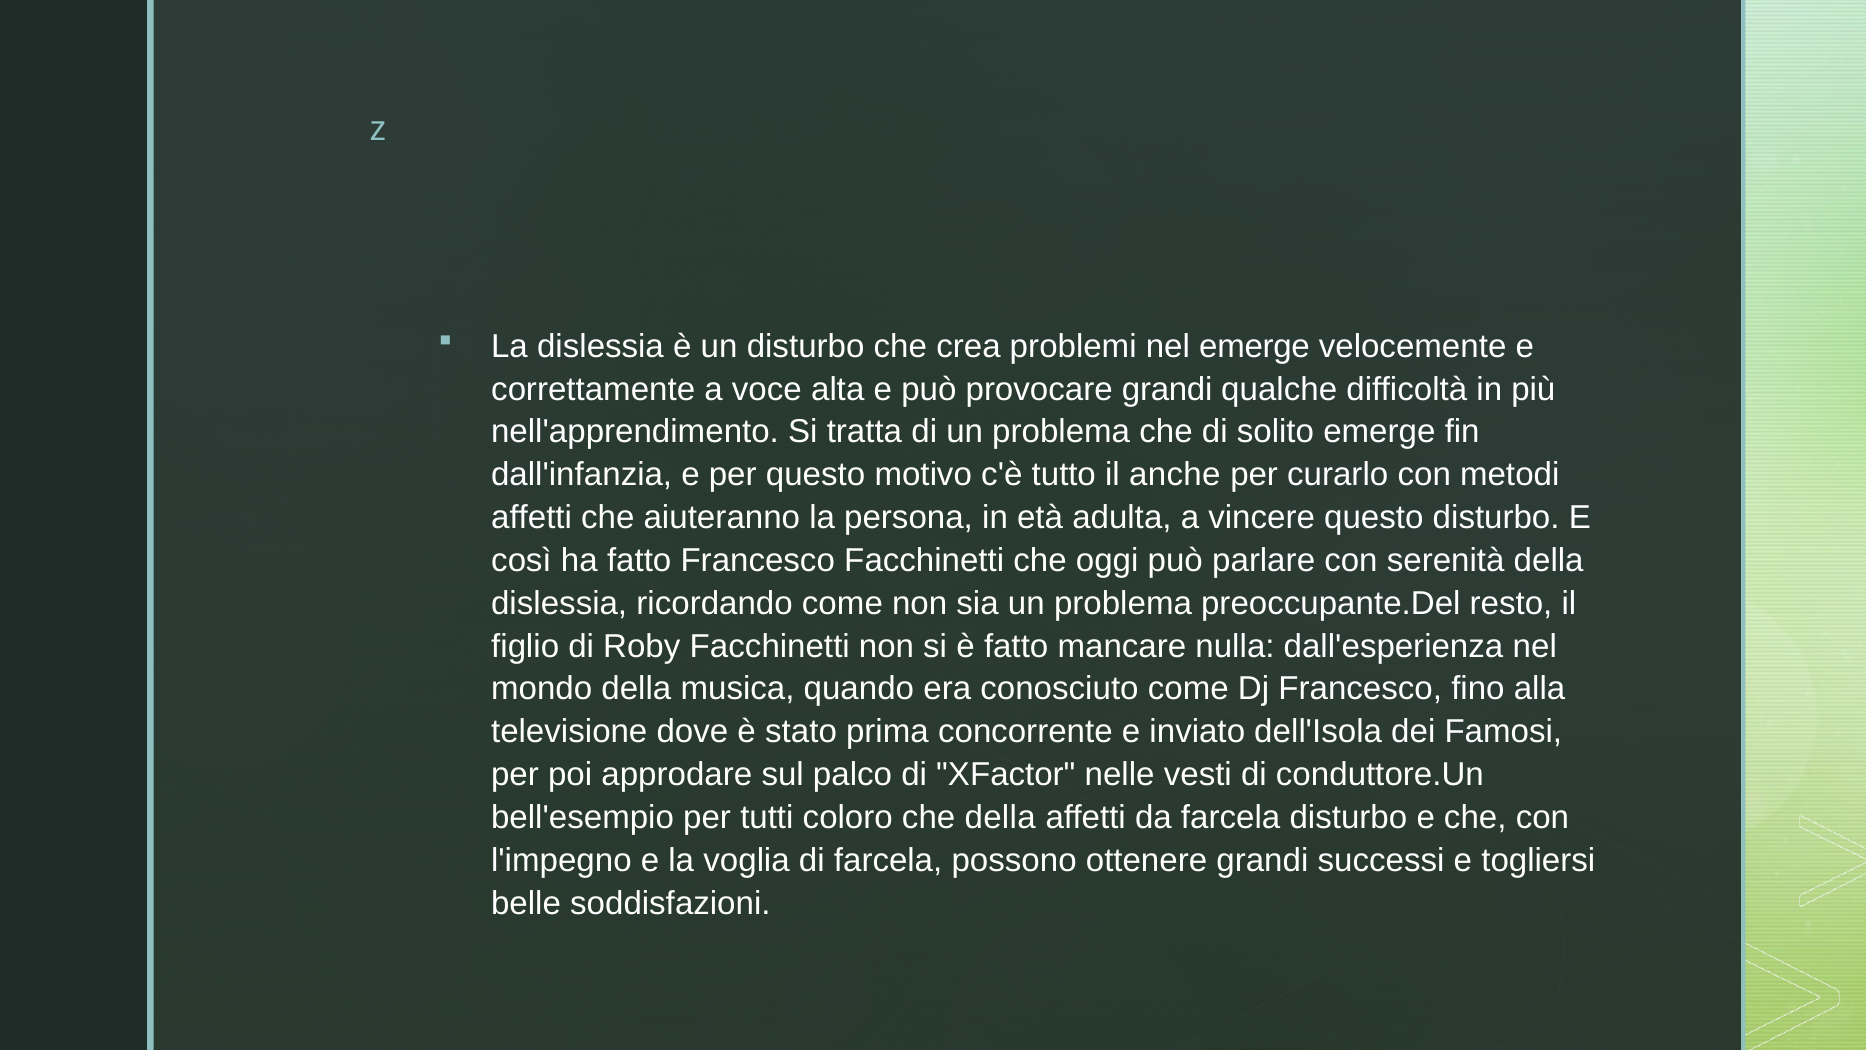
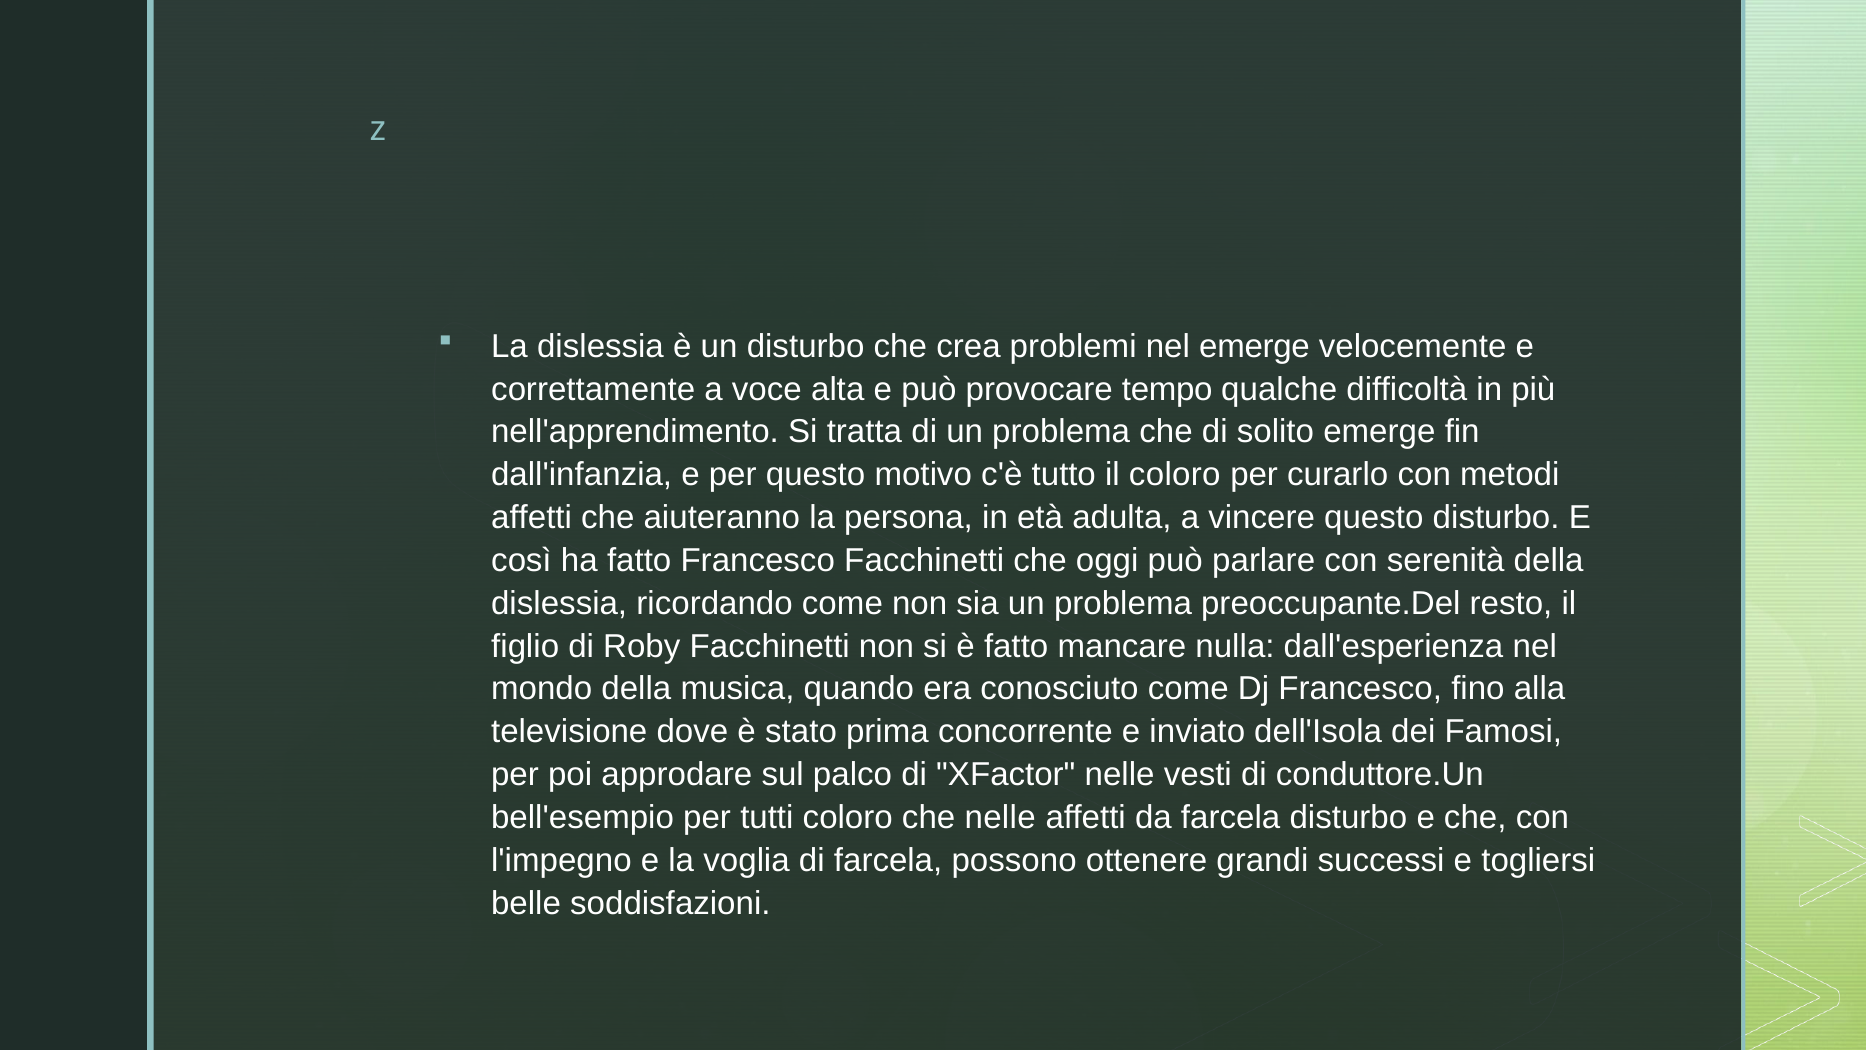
provocare grandi: grandi -> tempo (1167, 389)
il anche: anche -> coloro (1175, 475)
che della: della -> nelle (1000, 817)
